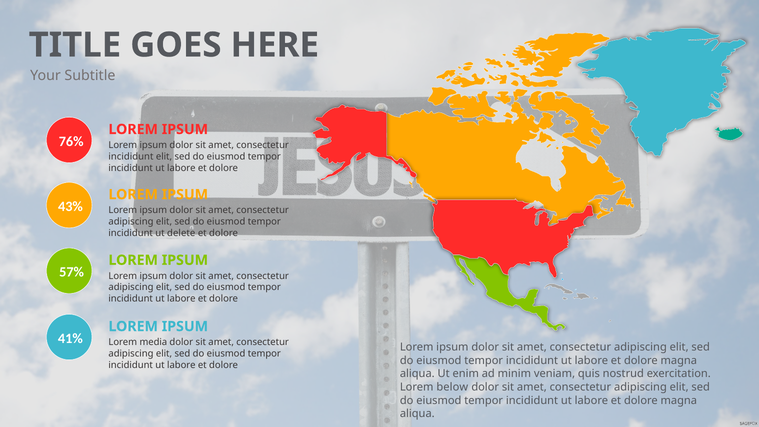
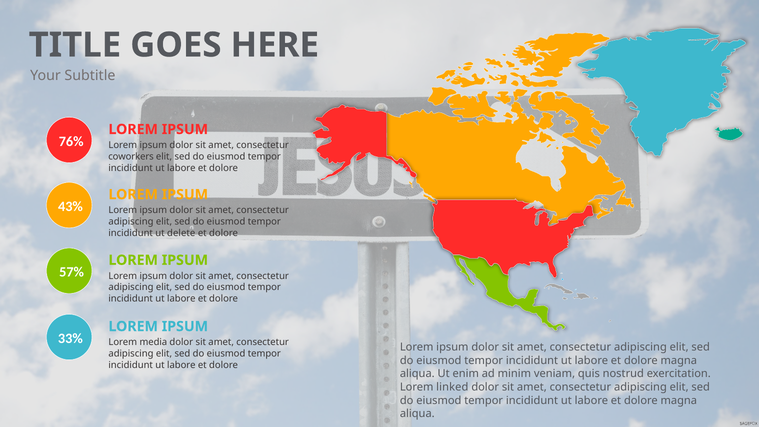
incididunt: incididunt -> coworkers (131, 157)
41%: 41% -> 33% (70, 339)
below: below -> linked (452, 387)
